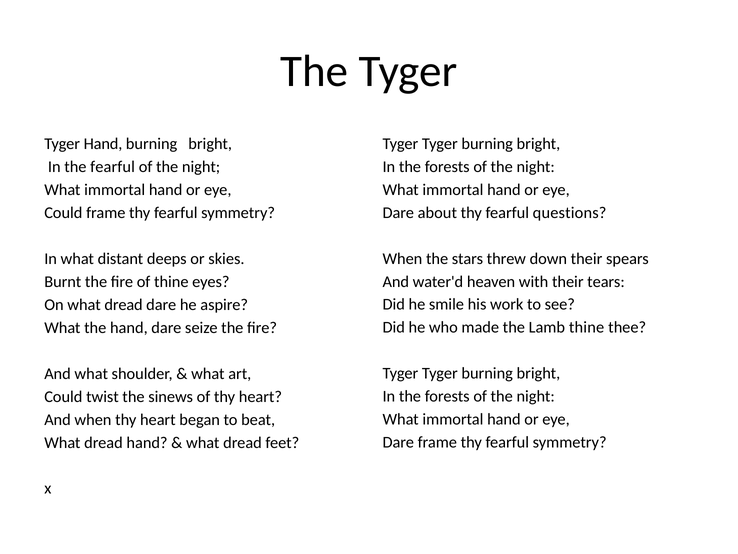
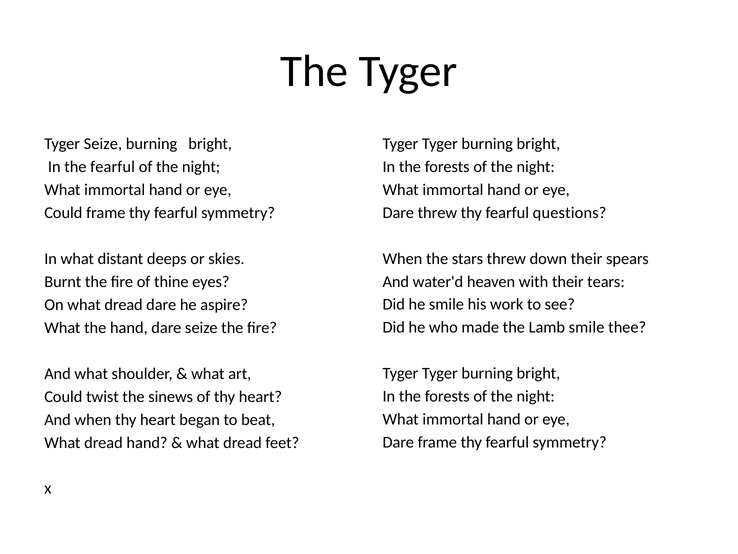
Tyger Hand: Hand -> Seize (103, 144)
Dare about: about -> threw (437, 213)
Lamb thine: thine -> smile (587, 327)
